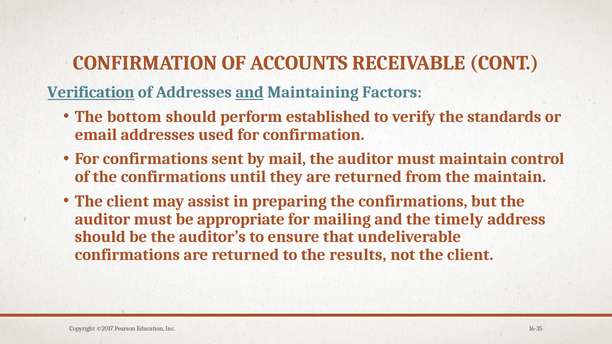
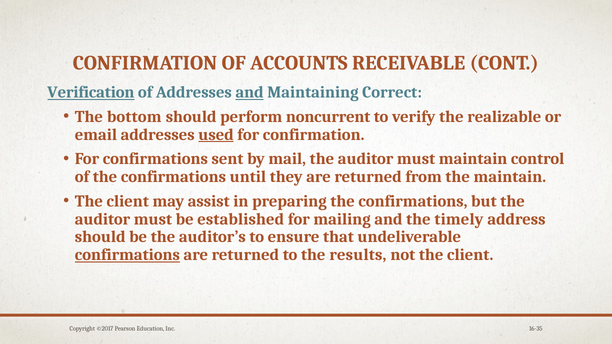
Factors: Factors -> Correct (392, 92)
established: established -> noncurrent (328, 117)
standards: standards -> realizable (504, 117)
used underline: none -> present (216, 135)
appropriate: appropriate -> established (241, 219)
confirmations underline: none -> present (127, 255)
